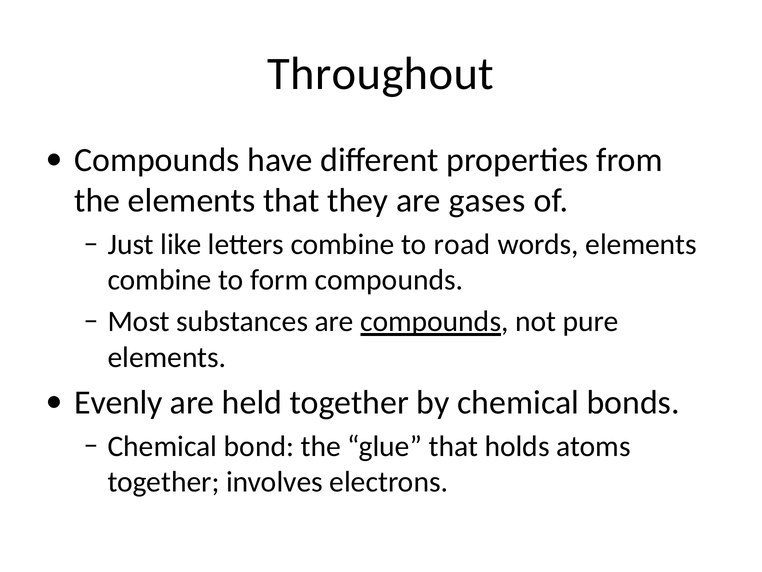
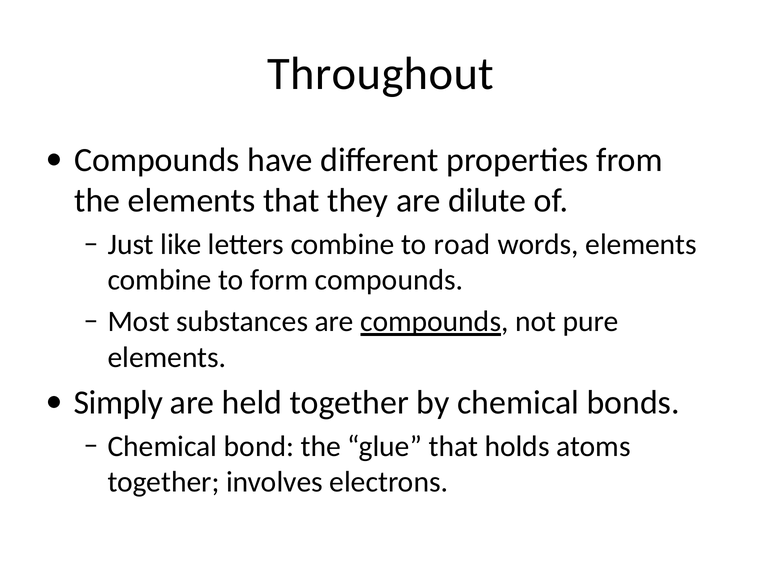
gases: gases -> dilute (487, 201)
Evenly: Evenly -> Simply (118, 402)
